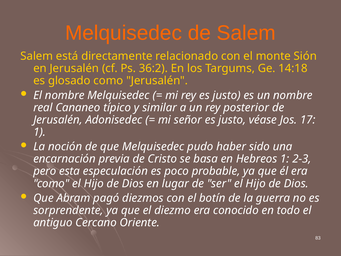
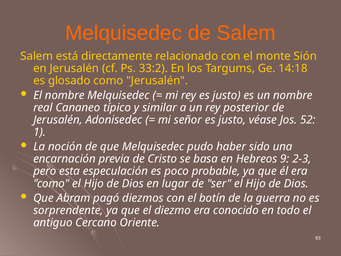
36:2: 36:2 -> 33:2 (153, 68)
17: 17 -> 52 (308, 120)
Hebreos 1: 1 -> 9 (285, 159)
